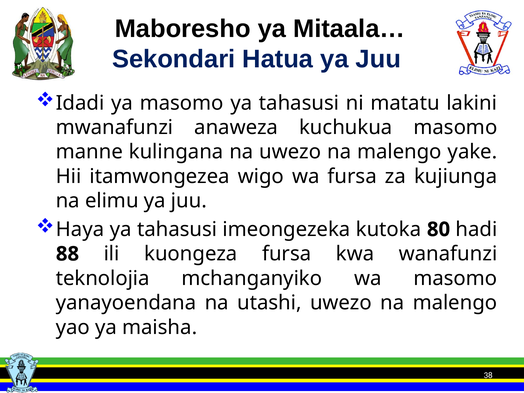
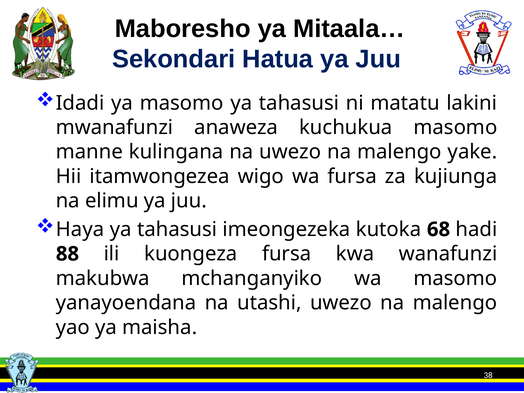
80: 80 -> 68 (439, 229)
teknolojia: teknolojia -> makubwa (103, 278)
